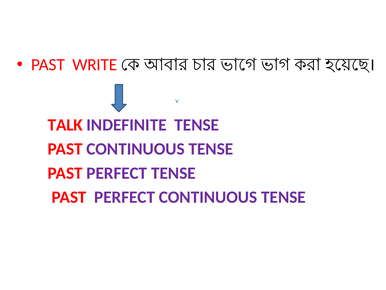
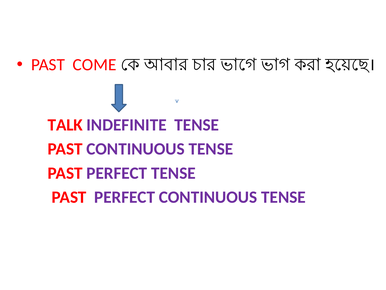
WRITE: WRITE -> COME (95, 65)
